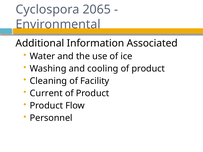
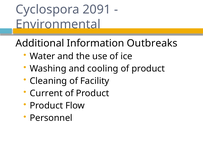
2065: 2065 -> 2091 (97, 9)
Associated: Associated -> Outbreaks (152, 43)
